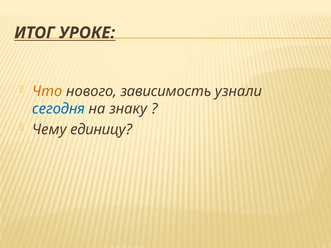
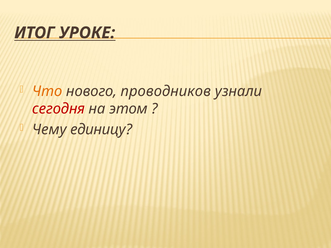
зависимость: зависимость -> проводников (166, 91)
сегодня colour: blue -> red (59, 109)
знаку: знаку -> этом (128, 109)
